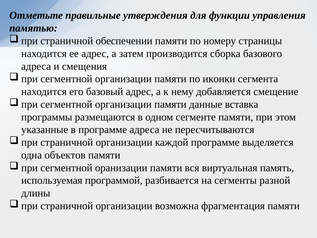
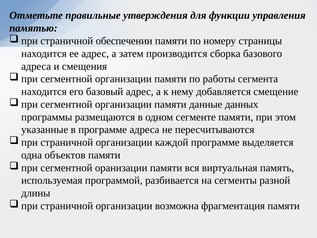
иконки: иконки -> работы (219, 79)
вставка: вставка -> данных (242, 104)
